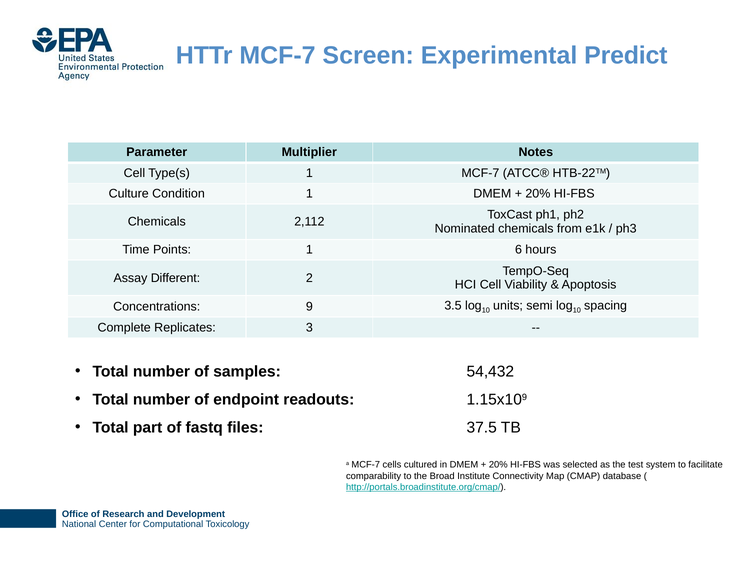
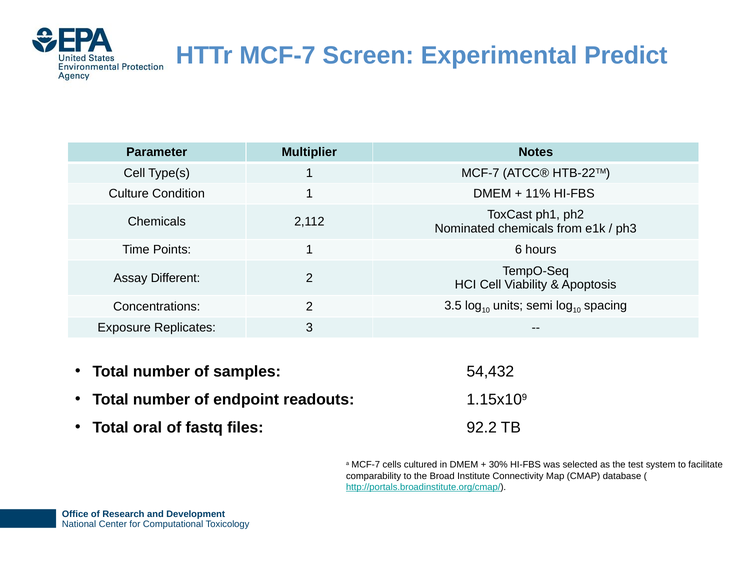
20%: 20% -> 11% (538, 194)
Concentrations 9: 9 -> 2 (309, 306)
Complete: Complete -> Exposure (124, 328)
part: part -> oral (148, 428)
37.5: 37.5 -> 92.2 (482, 428)
20%: 20% -> 30% (498, 465)
